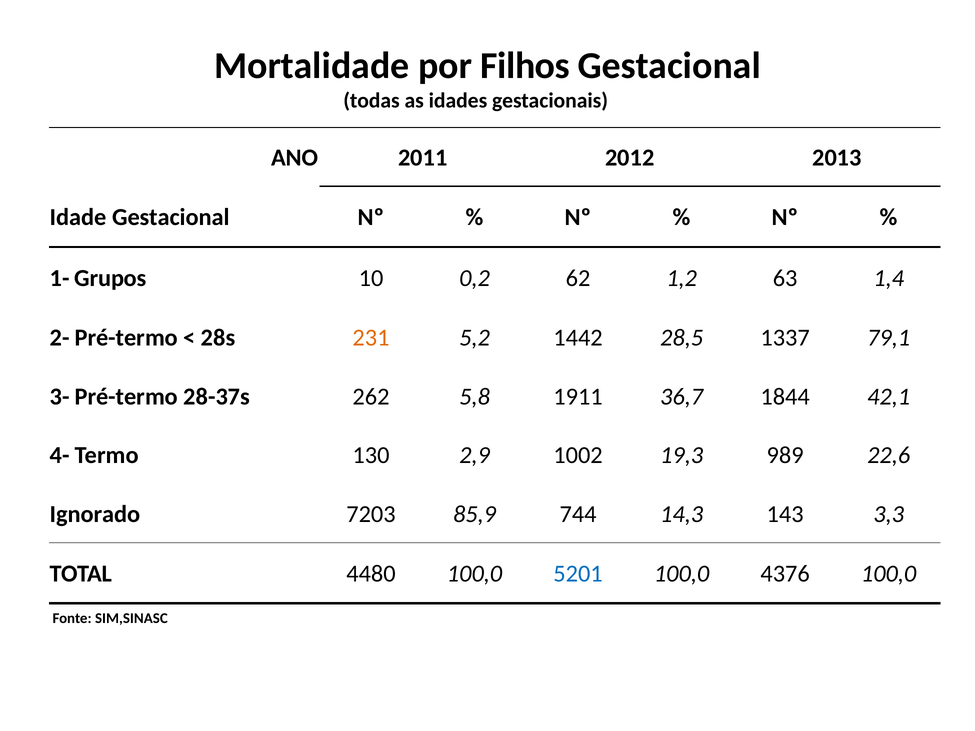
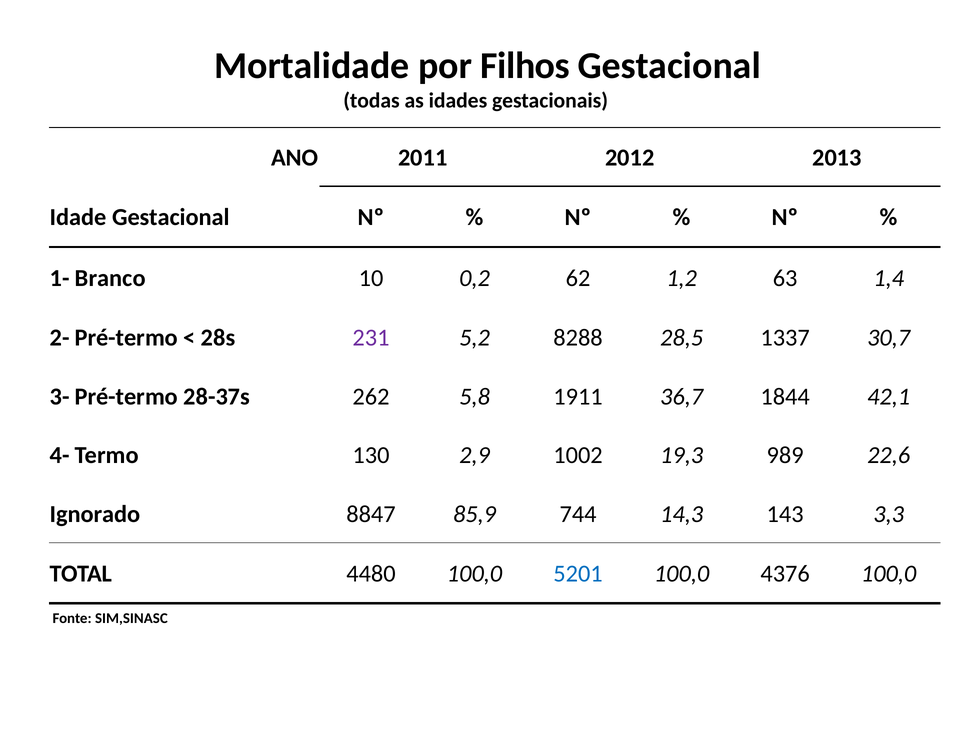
Grupos: Grupos -> Branco (110, 278)
231 colour: orange -> purple (371, 338)
1442: 1442 -> 8288 (578, 338)
79,1: 79,1 -> 30,7 (889, 338)
7203: 7203 -> 8847 (371, 514)
